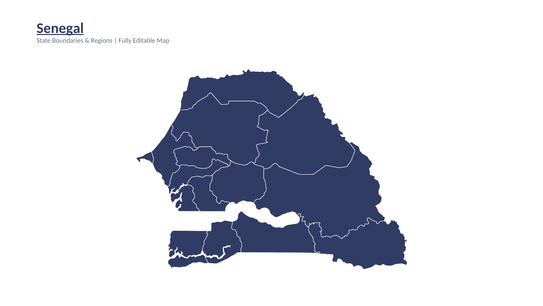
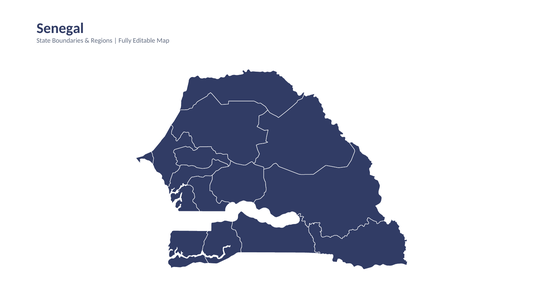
Senegal underline: present -> none (60, 28)
